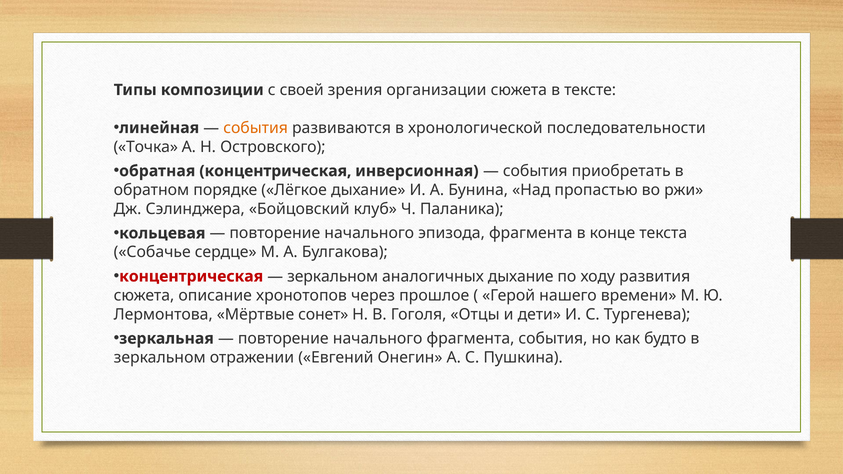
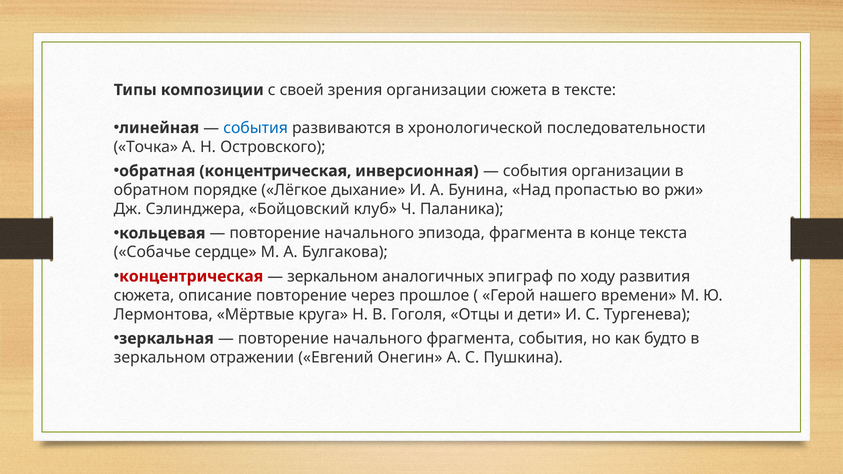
события colour: orange -> blue (256, 128)
события приобретать: приобретать -> организации (621, 171)
аналогичных дыхание: дыхание -> эпиграф (521, 276)
описание хронотопов: хронотопов -> повторение (302, 295)
сонет: сонет -> круга (323, 314)
